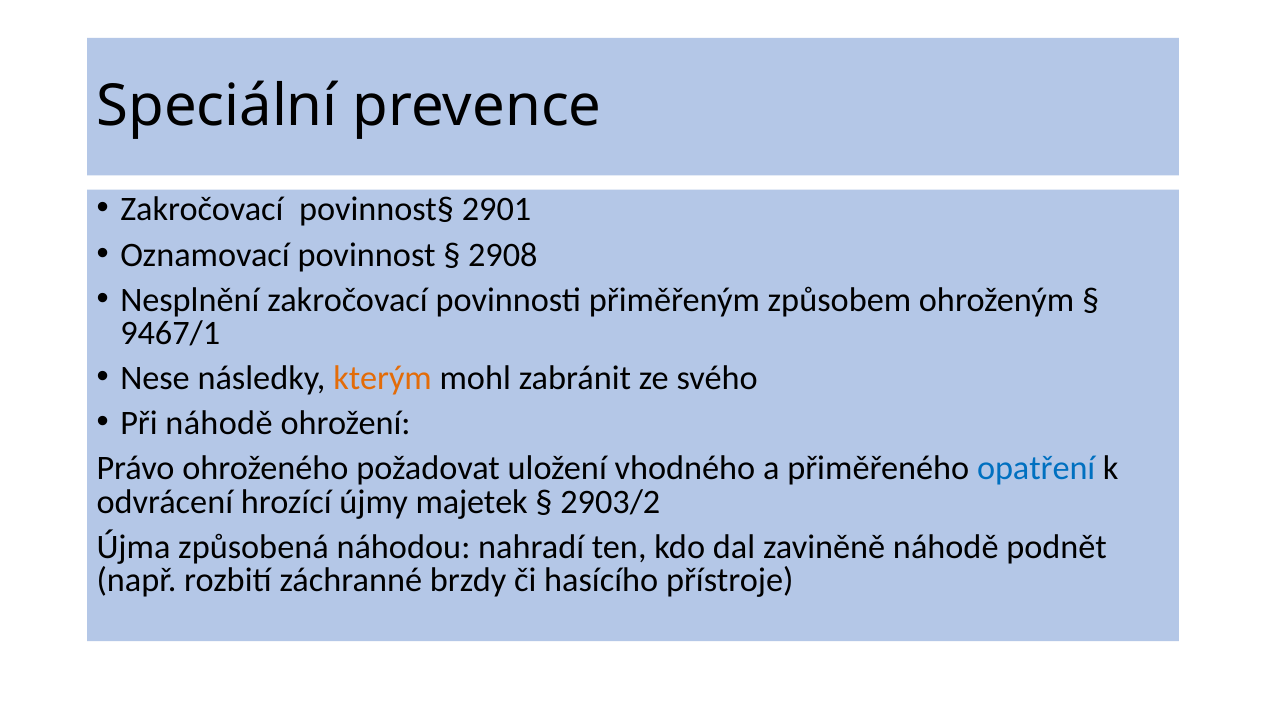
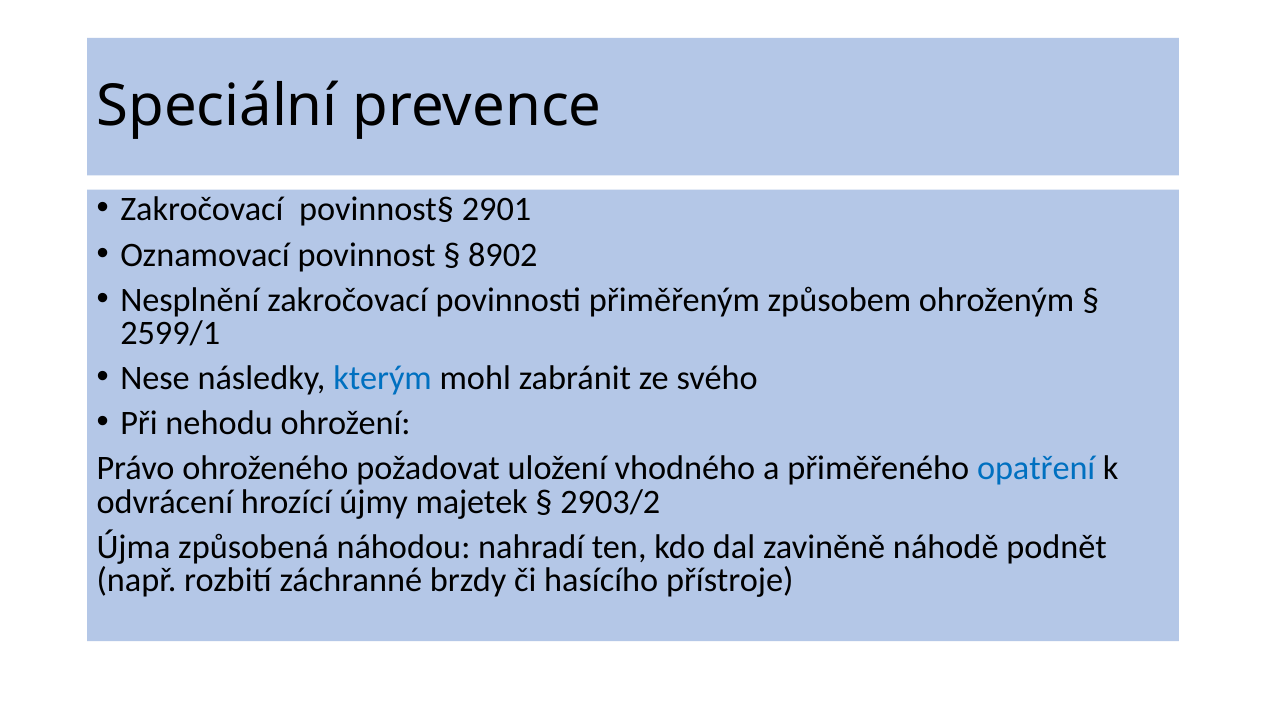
2908: 2908 -> 8902 (503, 255)
9467/1: 9467/1 -> 2599/1 (170, 333)
kterým colour: orange -> blue (383, 378)
Při náhodě: náhodě -> nehodu (219, 424)
